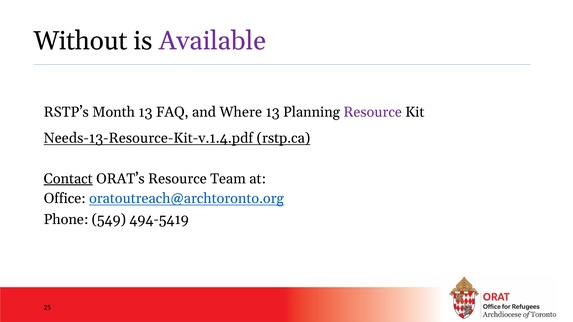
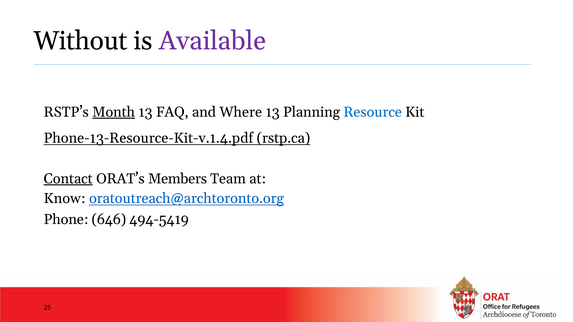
Month underline: none -> present (114, 112)
Resource colour: purple -> blue (373, 112)
Needs-13-Resource-Kit-v.1.4.pdf: Needs-13-Resource-Kit-v.1.4.pdf -> Phone-13-Resource-Kit-v.1.4.pdf (148, 138)
ORAT’s Resource: Resource -> Members (178, 179)
Office: Office -> Know (65, 199)
549: 549 -> 646 (109, 220)
